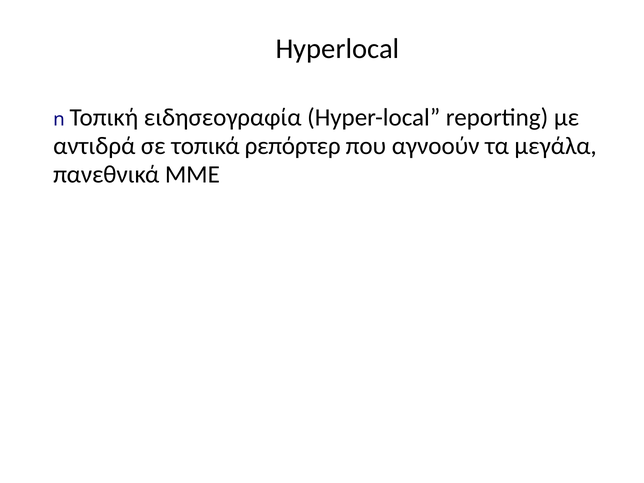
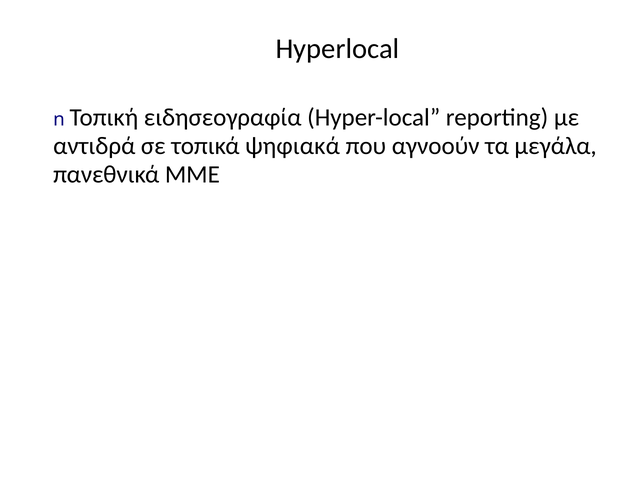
ρεπόρτερ: ρεπόρτερ -> ψηφιακά (292, 146)
